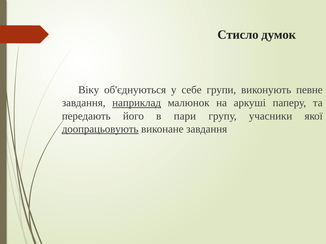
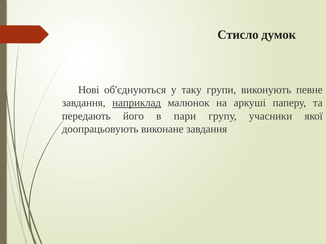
Віку: Віку -> Нові (89, 90)
себе: себе -> таку (192, 90)
доопрацьовують underline: present -> none (100, 129)
